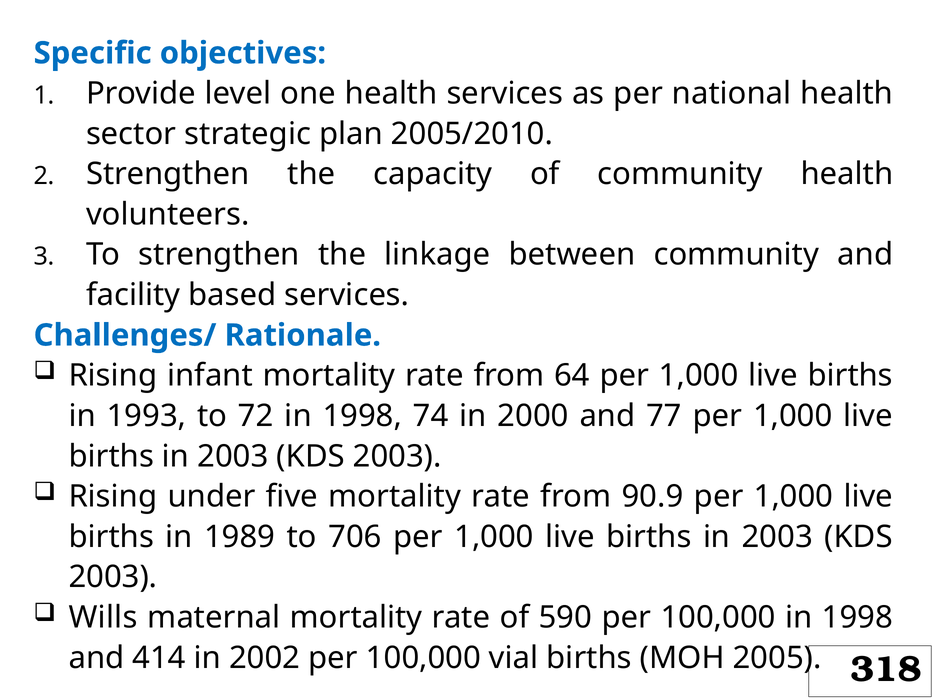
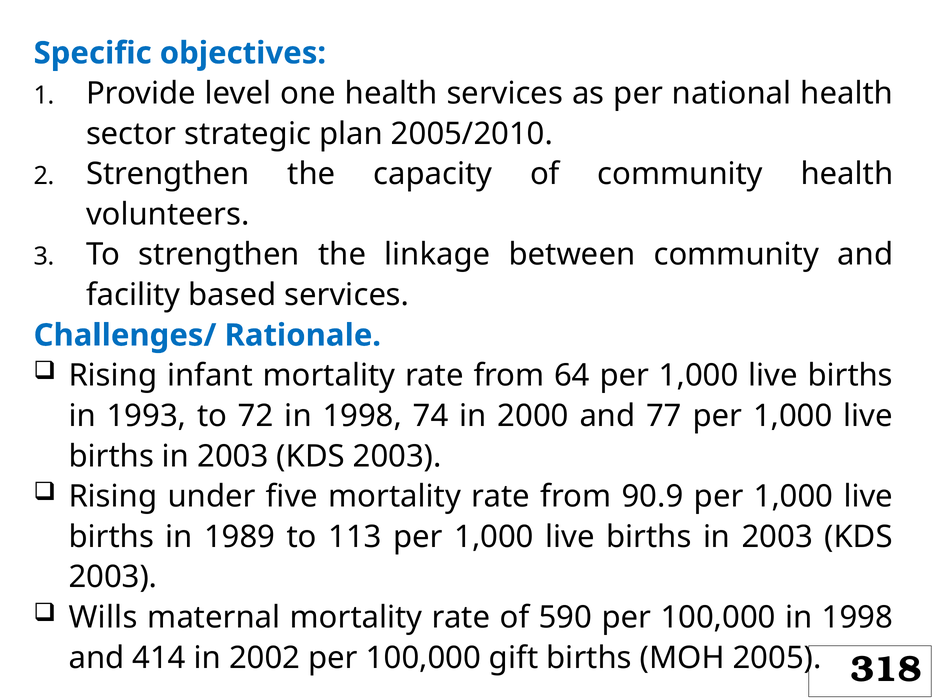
706: 706 -> 113 (355, 537)
vial: vial -> gift (514, 658)
